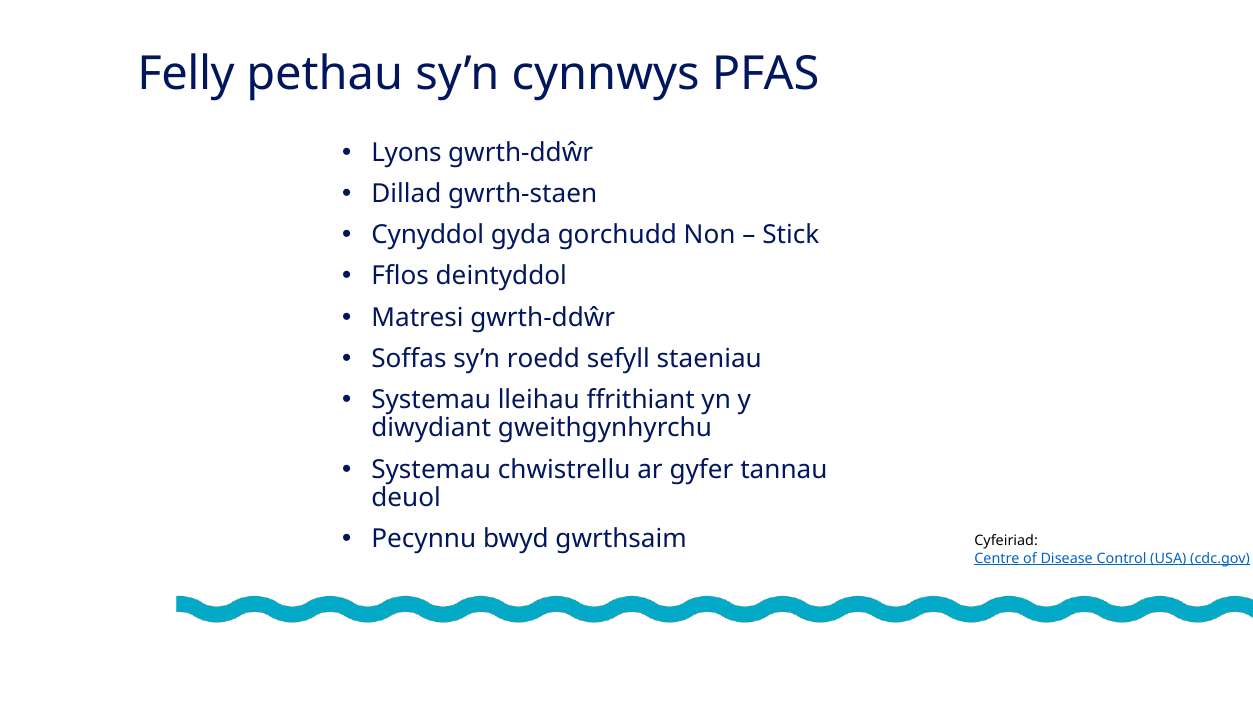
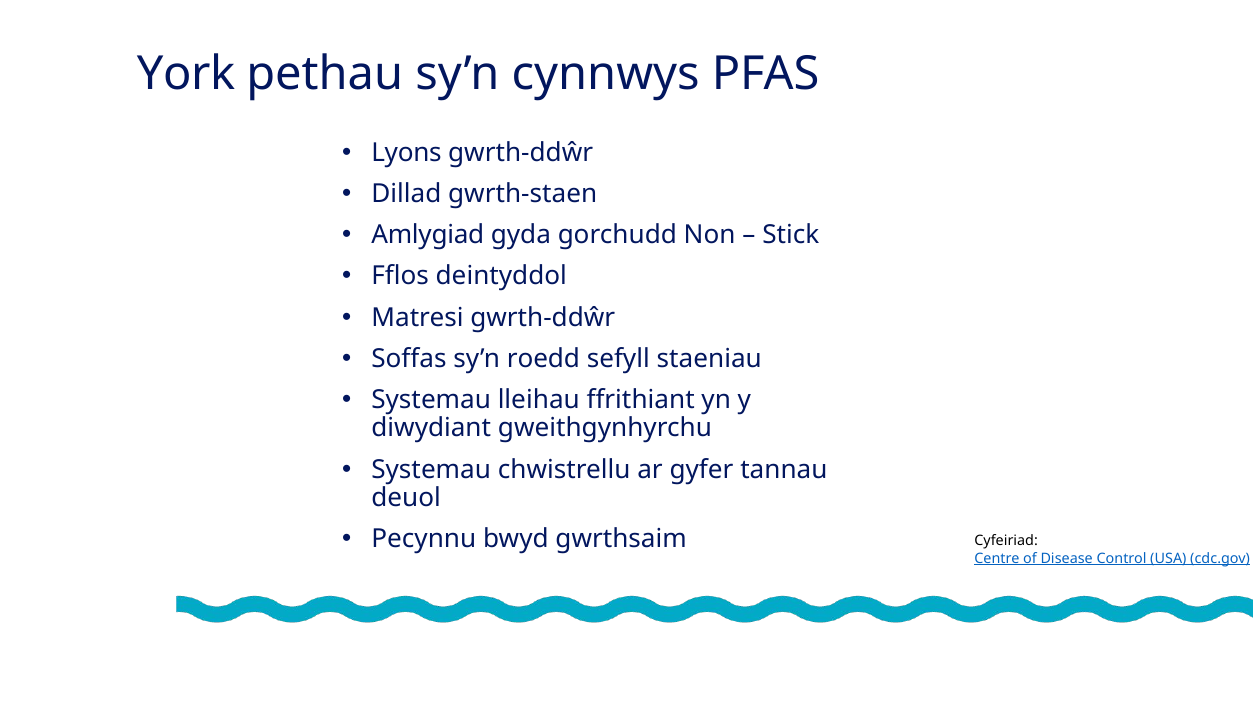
Felly: Felly -> York (186, 74)
Cynyddol: Cynyddol -> Amlygiad (428, 235)
